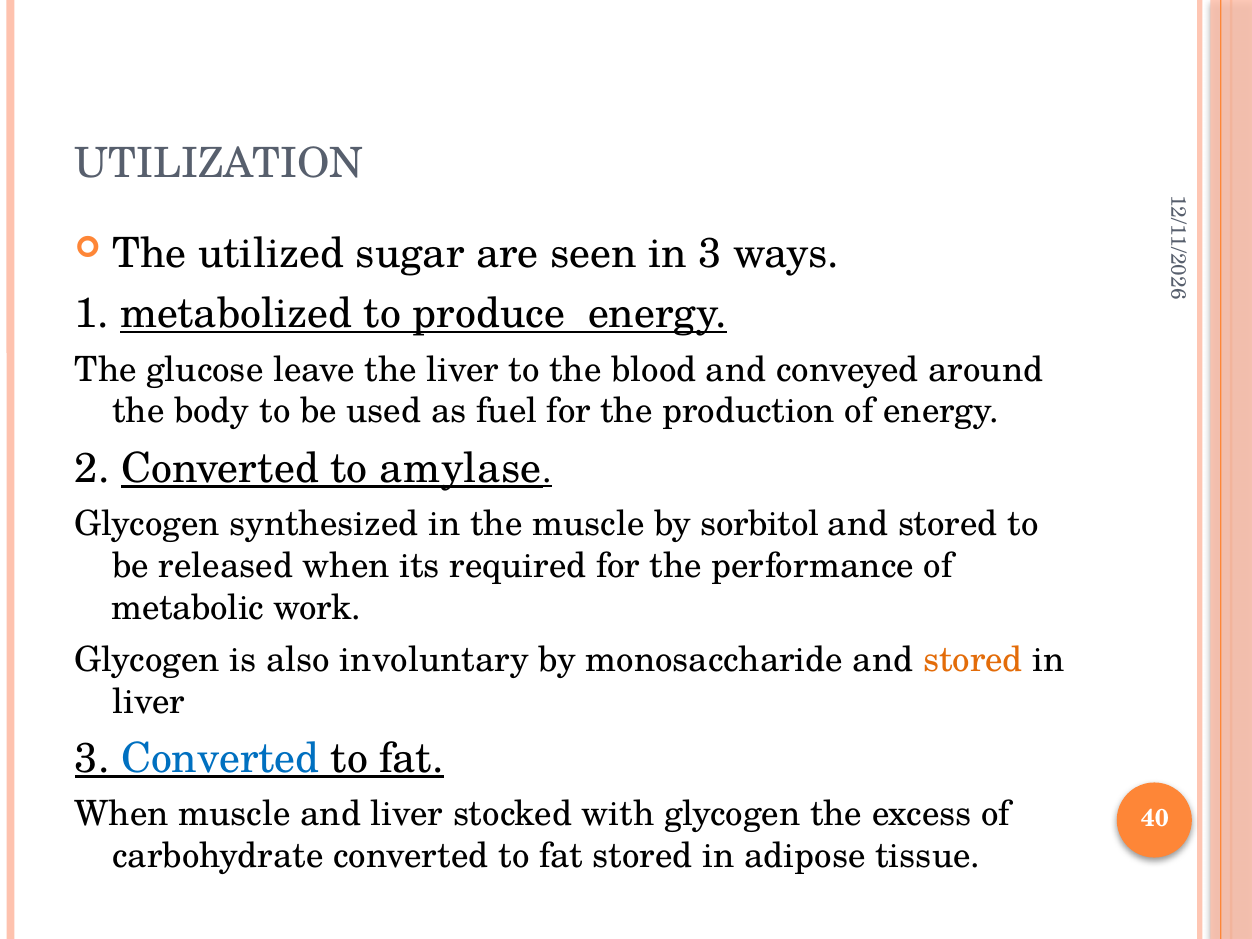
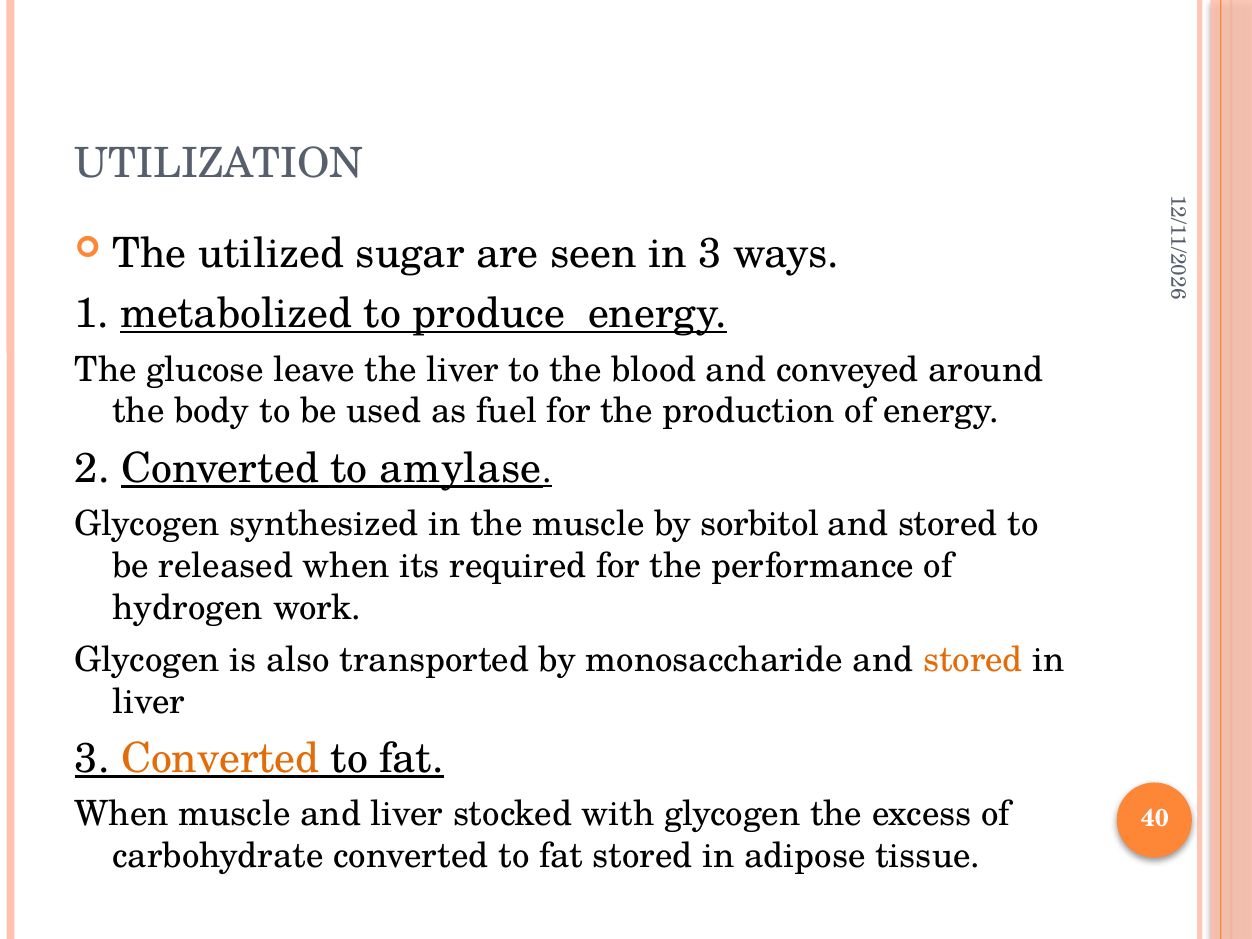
metabolic: metabolic -> hydrogen (188, 608)
involuntary: involuntary -> transported (434, 660)
Converted colour: blue -> orange (220, 758)
